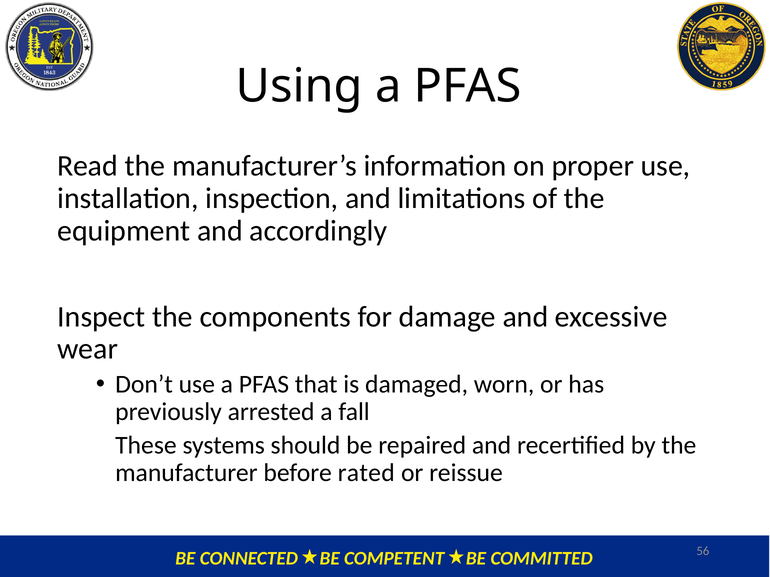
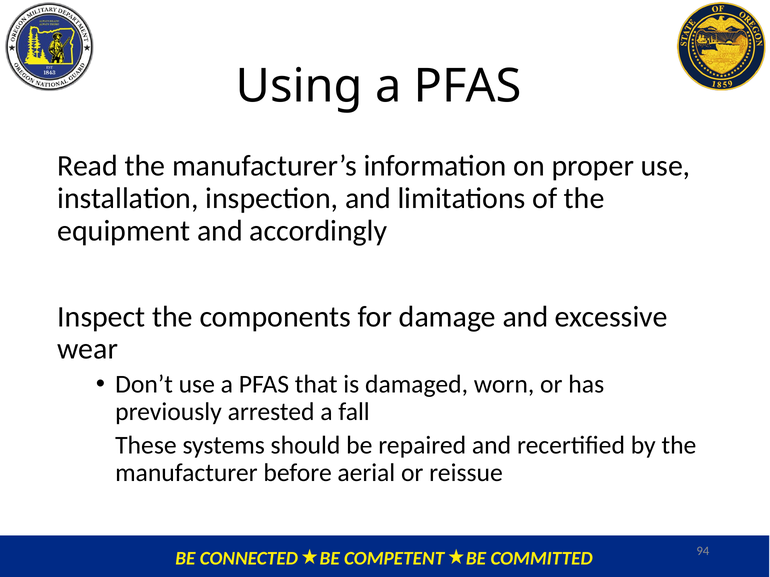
rated: rated -> aerial (366, 473)
56: 56 -> 94 (703, 551)
